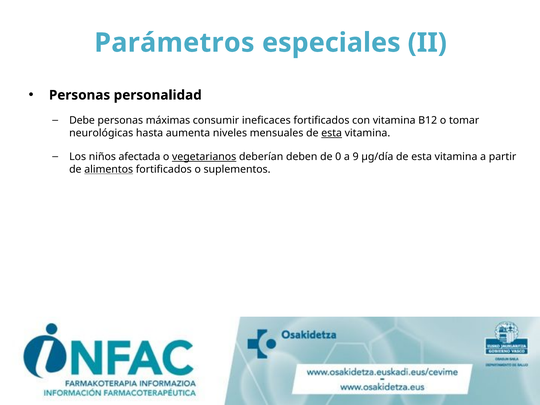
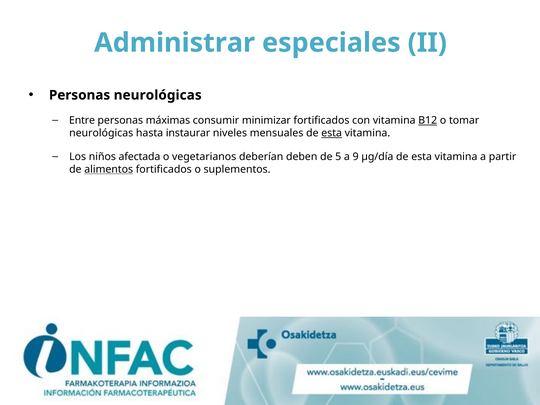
Parámetros: Parámetros -> Administrar (175, 43)
Personas personalidad: personalidad -> neurológicas (158, 95)
Debe: Debe -> Entre (82, 120)
ineficaces: ineficaces -> minimizar (266, 120)
B12 underline: none -> present (428, 120)
aumenta: aumenta -> instaurar (188, 133)
vegetarianos underline: present -> none (204, 157)
0: 0 -> 5 (338, 157)
